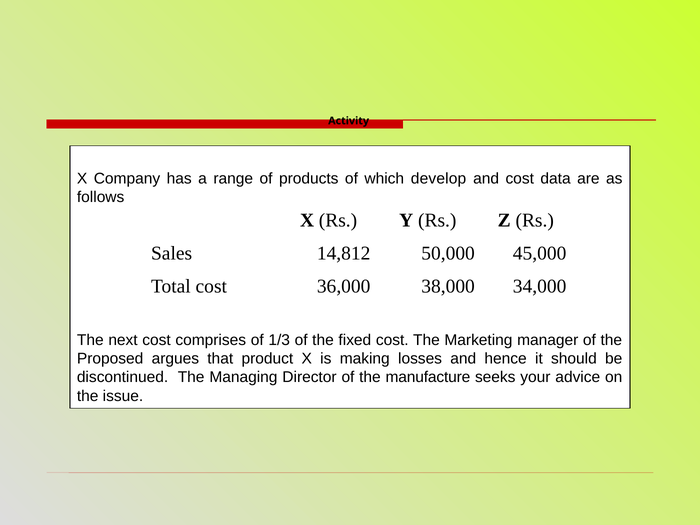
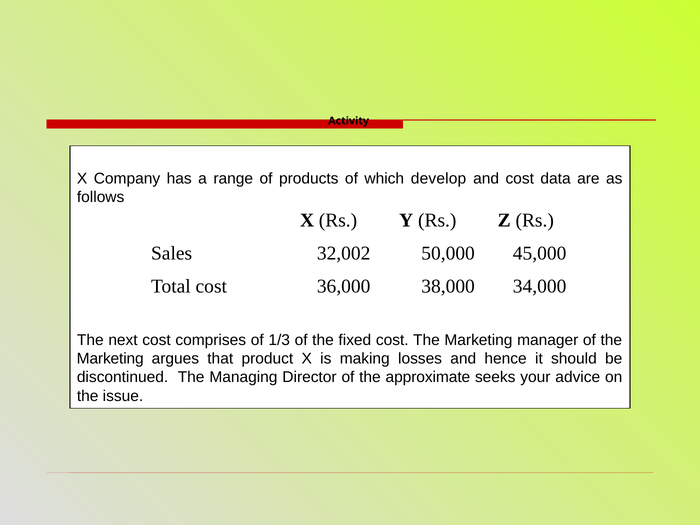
14,812: 14,812 -> 32,002 (344, 253)
Proposed: Proposed -> Marketing (110, 359)
manufacture: manufacture -> approximate (428, 377)
